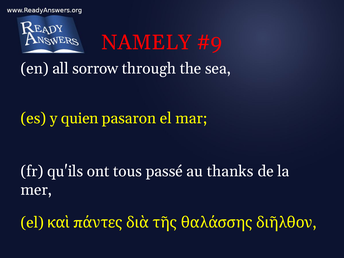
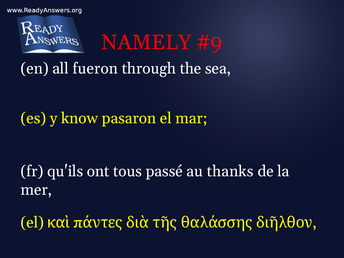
sorrow: sorrow -> fueron (95, 69)
quien: quien -> know (80, 118)
